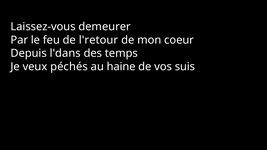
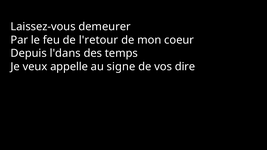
péchés: péchés -> appelle (69, 67)
haine: haine -> signe (121, 67)
suis: suis -> dire (185, 67)
